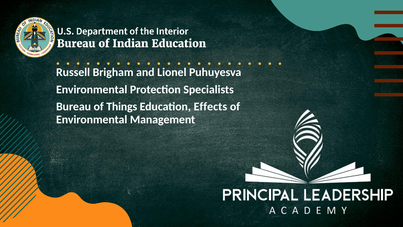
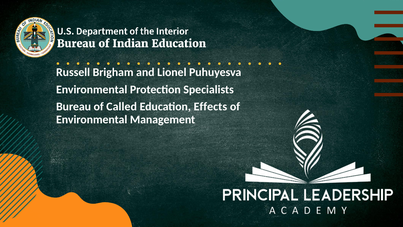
Things: Things -> Called (122, 106)
